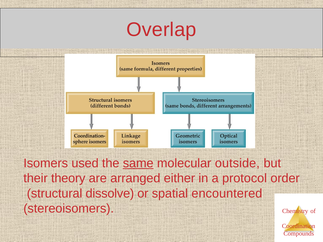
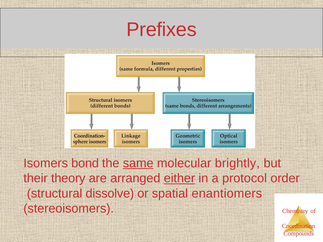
Overlap: Overlap -> Prefixes (162, 30)
used: used -> bond (85, 163)
outside: outside -> brightly (237, 163)
either underline: none -> present (179, 179)
encountered: encountered -> enantiomers (227, 194)
